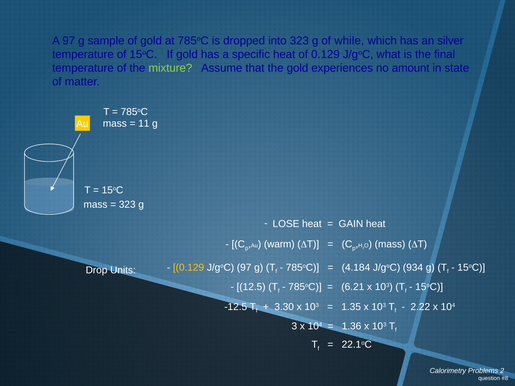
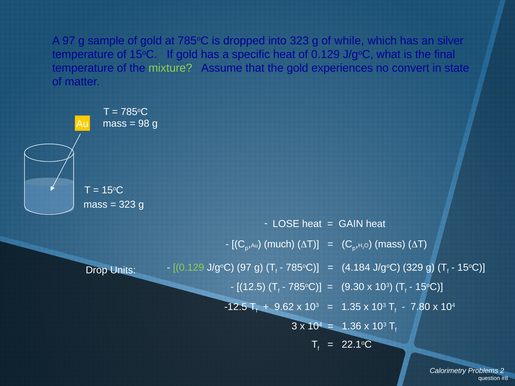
amount: amount -> convert (411, 68)
11: 11 -> 98 (144, 124)
warm: warm -> much (279, 244)
0.129 colour: yellow -> light green (189, 268)
934: 934 -> 329 (413, 268)
6.21: 6.21 -> 9.30 (353, 287)
3.30: 3.30 -> 9.62 (284, 307)
2.22: 2.22 -> 7.80 (420, 307)
